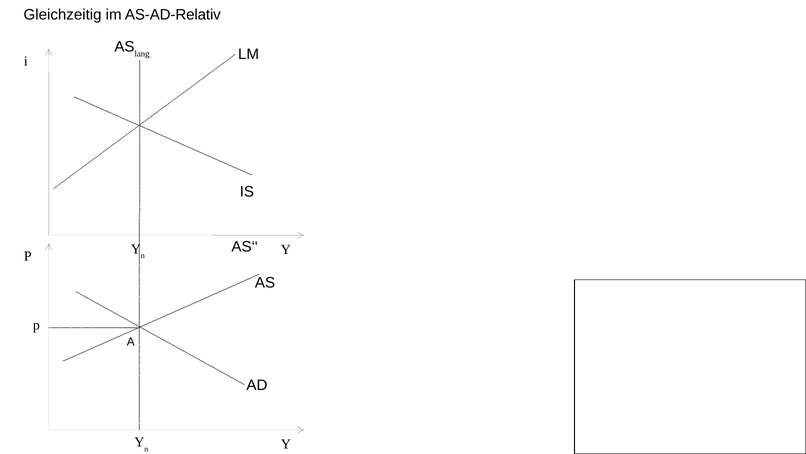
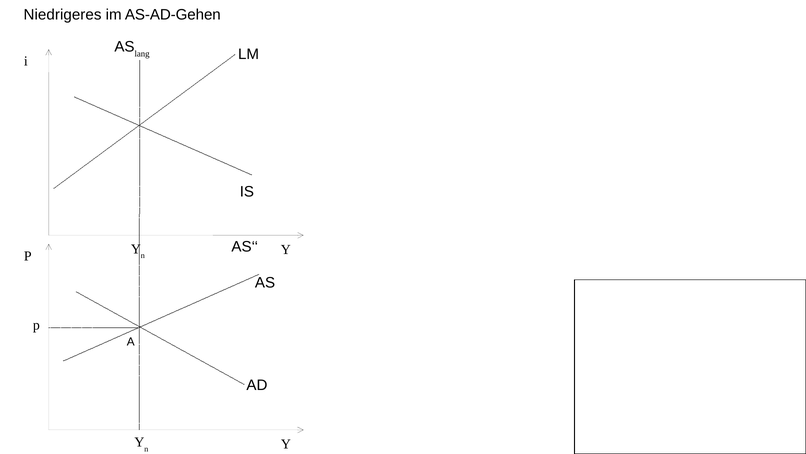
Gleichzeitig: Gleichzeitig -> Niedrigeres (63, 15)
AS-AD-Relativ: AS-AD-Relativ -> AS-AD-Gehen (173, 15)
